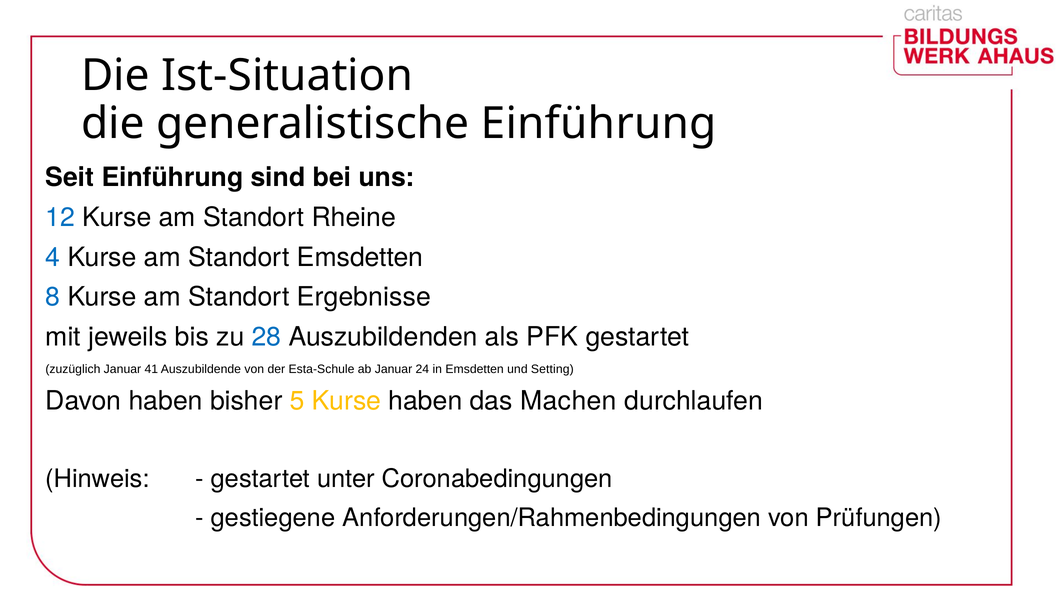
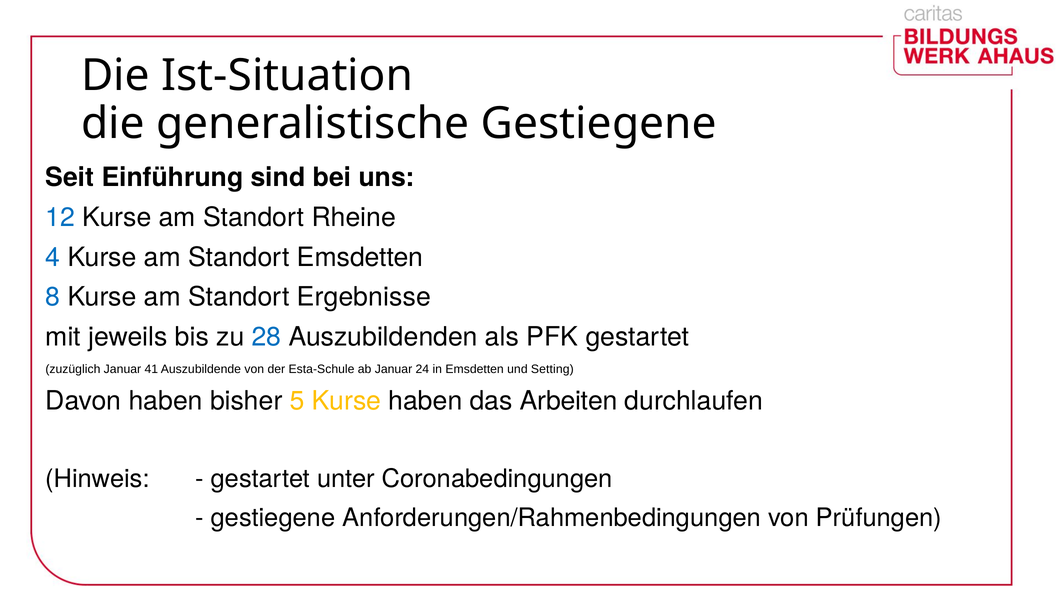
generalistische Einführung: Einführung -> Gestiegene (599, 123)
Machen: Machen -> Arbeiten (569, 401)
